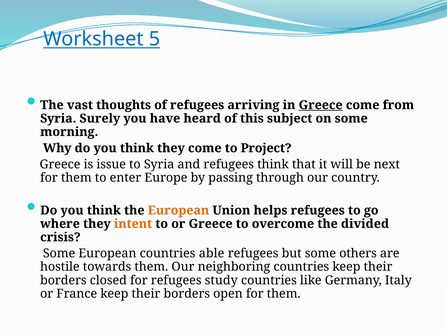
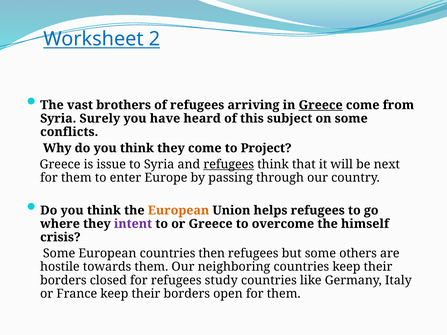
5: 5 -> 2 (154, 39)
thoughts: thoughts -> brothers (124, 105)
morning: morning -> conflicts (69, 132)
refugees underline: none -> present (229, 165)
intent colour: orange -> purple (133, 224)
divided: divided -> himself (365, 224)
able: able -> then (212, 254)
